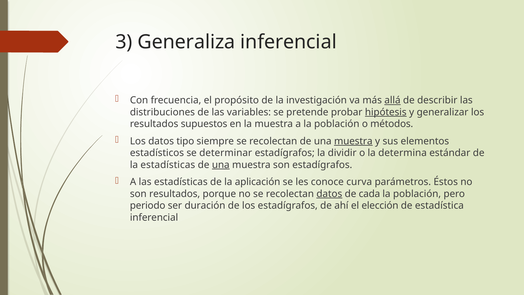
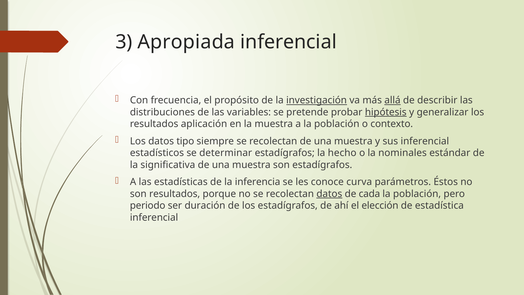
Generaliza: Generaliza -> Apropiada (186, 42)
investigación underline: none -> present (317, 100)
supuestos: supuestos -> aplicación (204, 124)
métodos: métodos -> contexto (392, 124)
muestra underline: present -> none (353, 141)
sus elementos: elementos -> inferencial (425, 141)
dividir: dividir -> hecho (342, 153)
determina: determina -> nominales (403, 153)
la estadísticas: estadísticas -> significativa (168, 165)
una underline: present -> none (221, 165)
aplicación: aplicación -> inferencia (258, 182)
